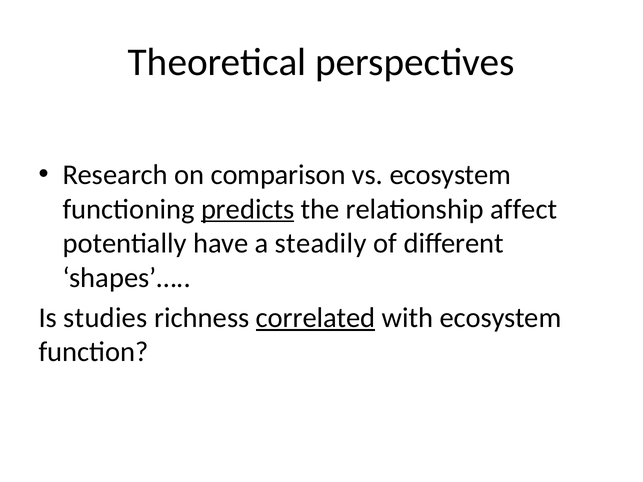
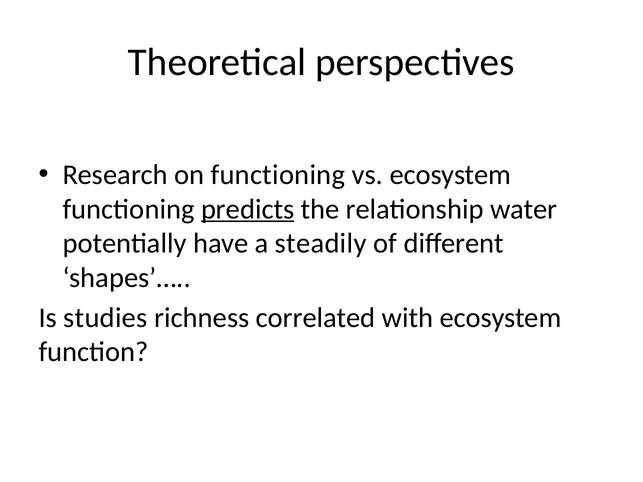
on comparison: comparison -> functioning (278, 175)
affect: affect -> water (524, 209)
correlated underline: present -> none (316, 318)
